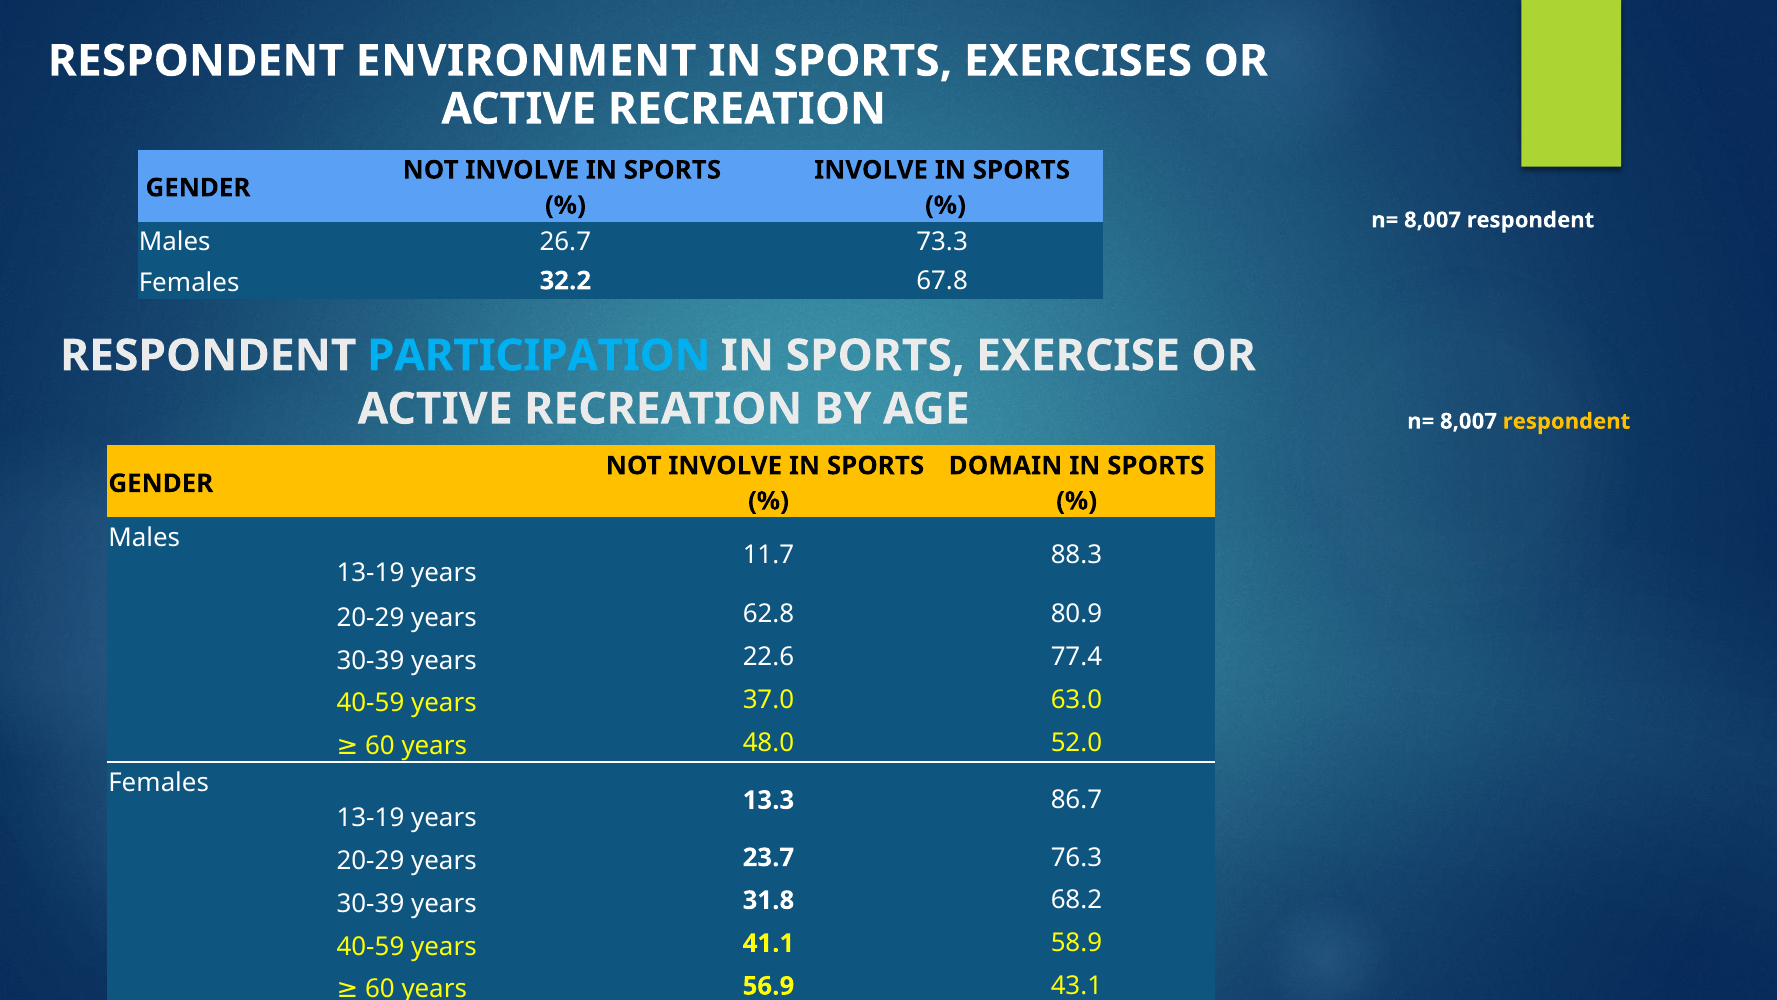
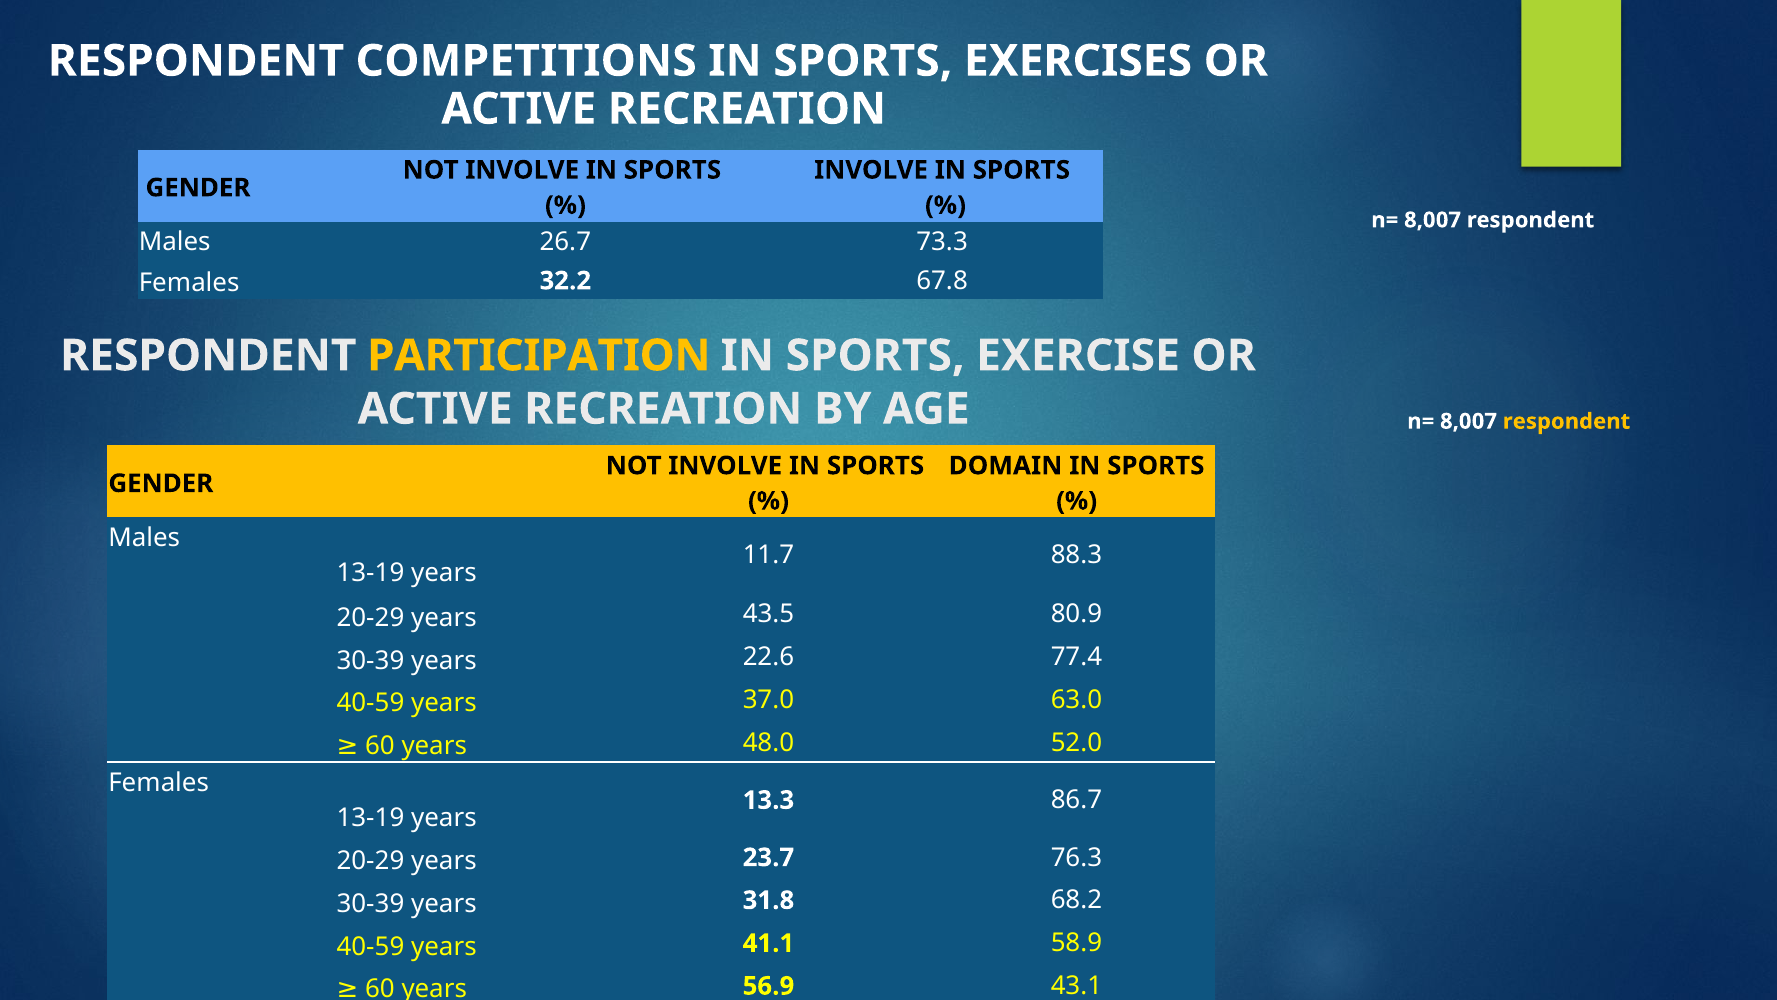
ENVIRONMENT: ENVIRONMENT -> COMPETITIONS (526, 61)
PARTICIPATION colour: light blue -> yellow (539, 356)
62.8: 62.8 -> 43.5 (768, 613)
